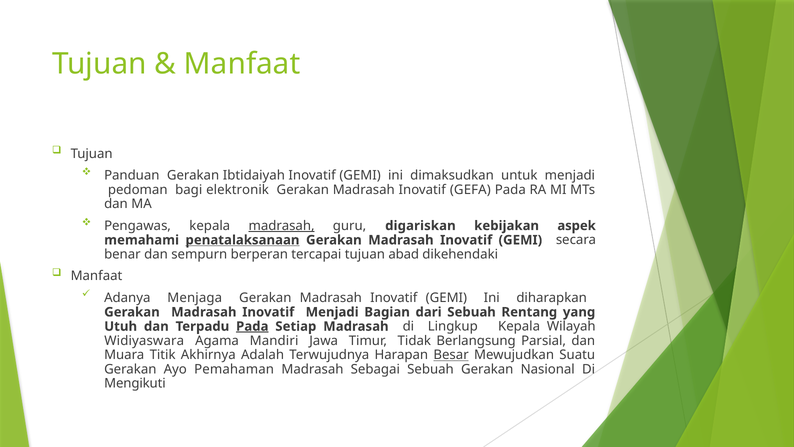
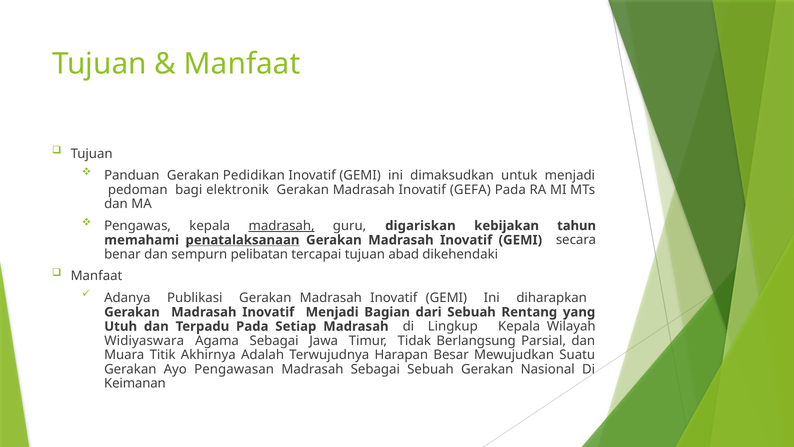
Ibtidaiyah: Ibtidaiyah -> Pedidikan (254, 175)
aspek: aspek -> tahun (577, 226)
berperan: berperan -> pelibatan (259, 254)
Menjaga: Menjaga -> Publikasi (195, 298)
Pada underline: present -> none (252, 326)
Agama Mandiri: Mandiri -> Sebagai (274, 340)
Besar underline: present -> none (451, 355)
Pemahaman: Pemahaman -> Pengawasan (234, 369)
Mengikuti: Mengikuti -> Keimanan (135, 383)
